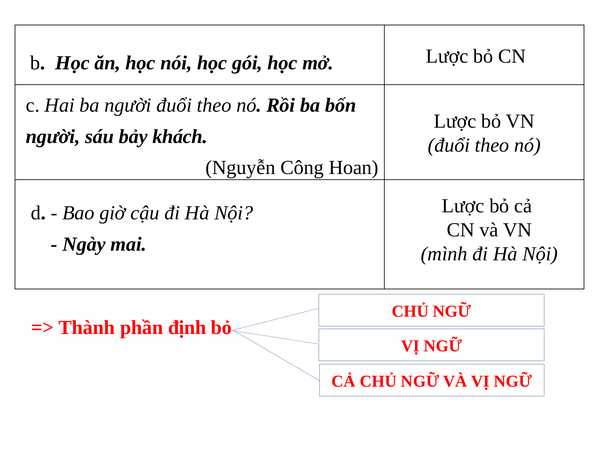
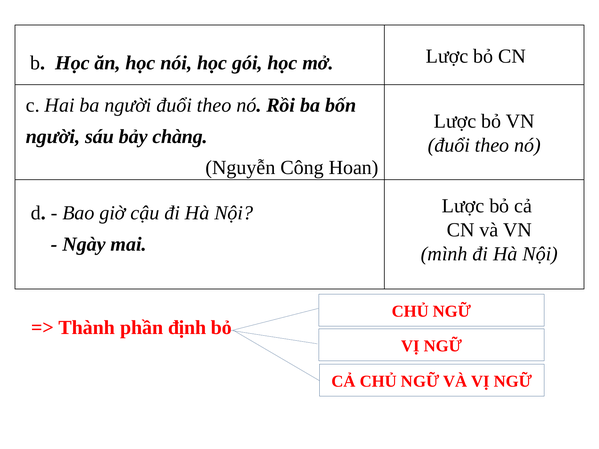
khách: khách -> chàng (180, 137)
